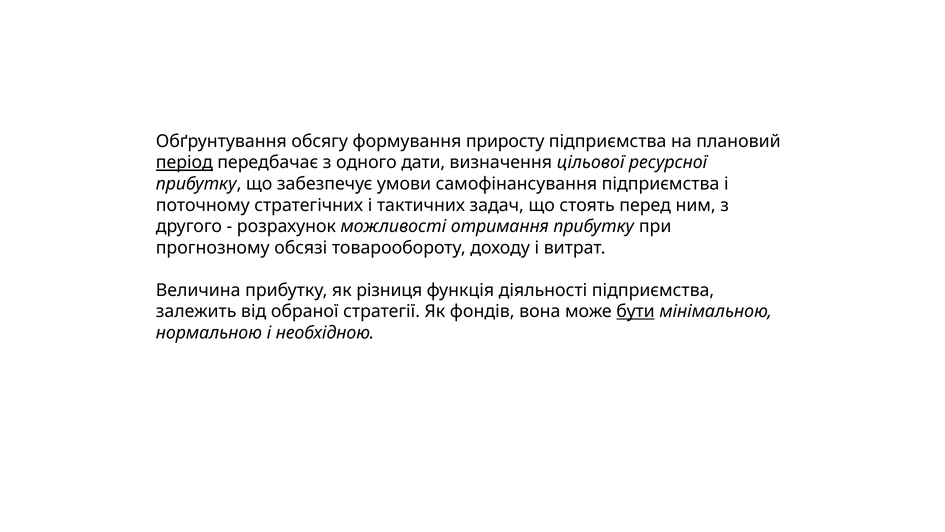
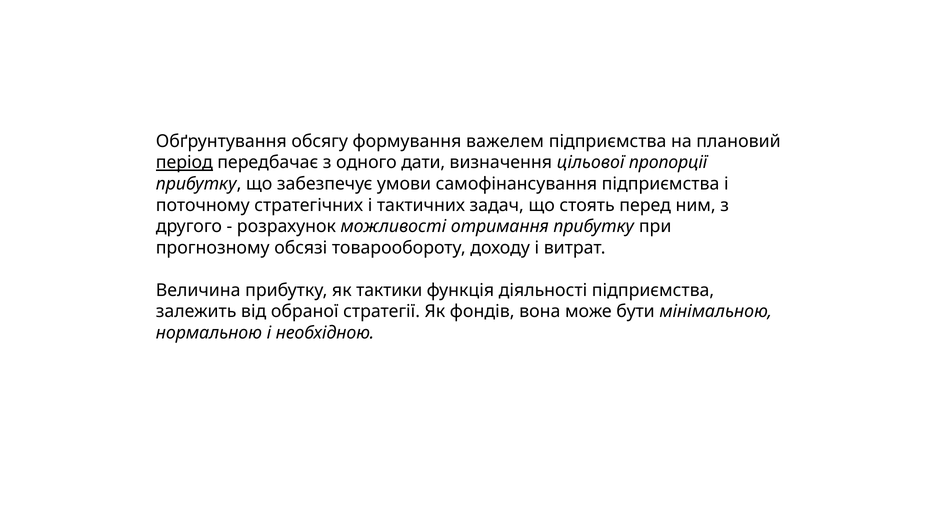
приросту: приросту -> важелем (505, 141)
ресурсної: ресурсної -> пропорції (668, 162)
різниця: різниця -> тактики (389, 290)
бути underline: present -> none (635, 311)
